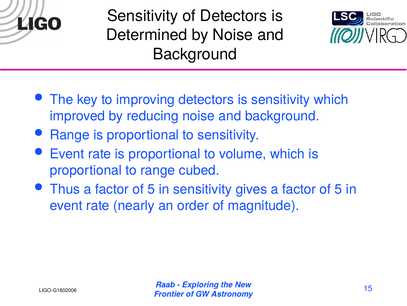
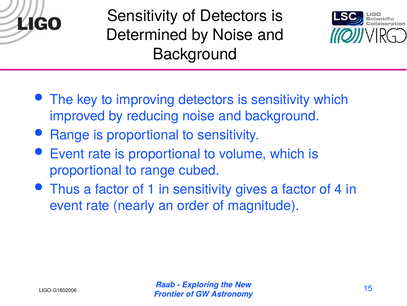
5: 5 -> 1 (151, 189)
5: 5 -> 4 (338, 189)
